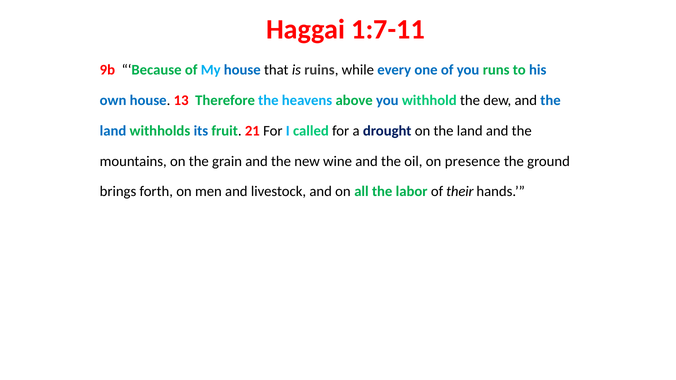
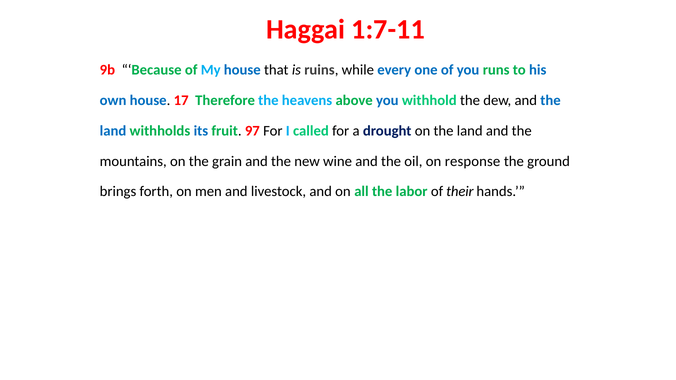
13: 13 -> 17 (181, 101)
21: 21 -> 97 (252, 131)
presence: presence -> response (473, 161)
